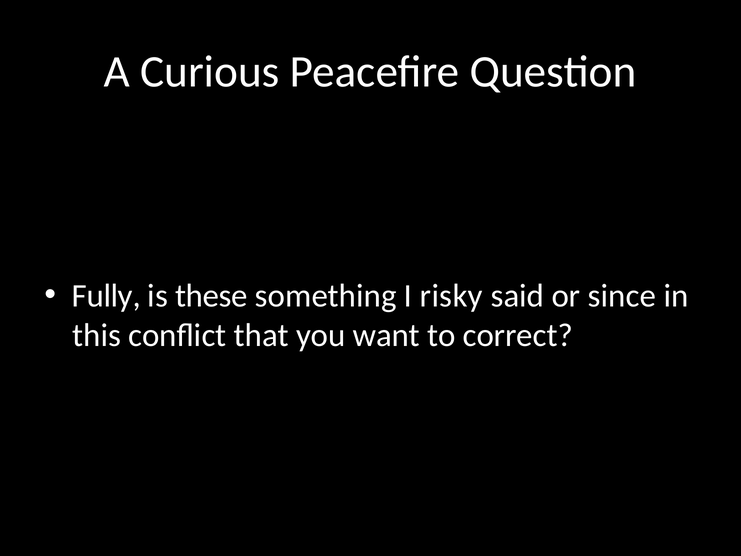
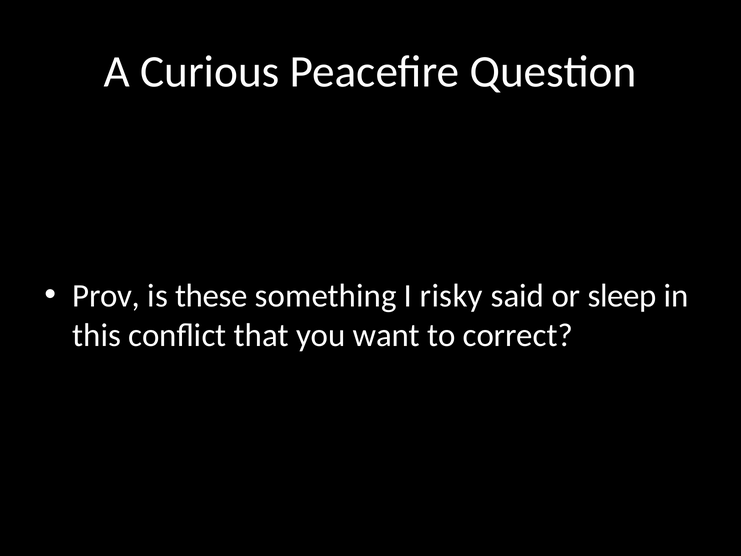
Fully: Fully -> Prov (106, 296)
since: since -> sleep (622, 296)
